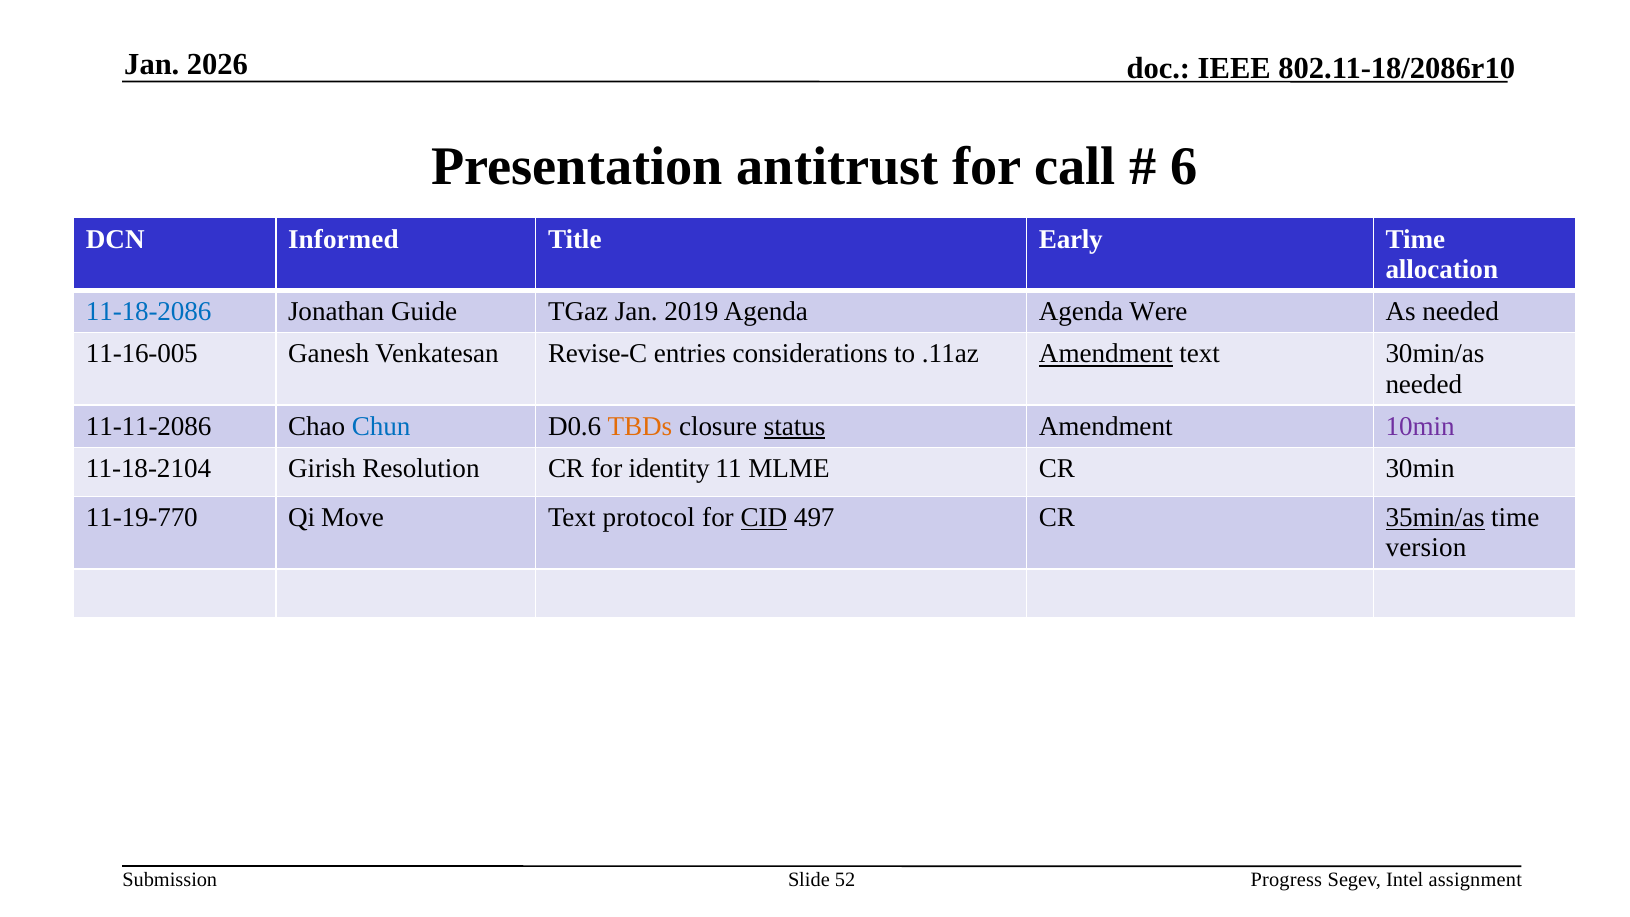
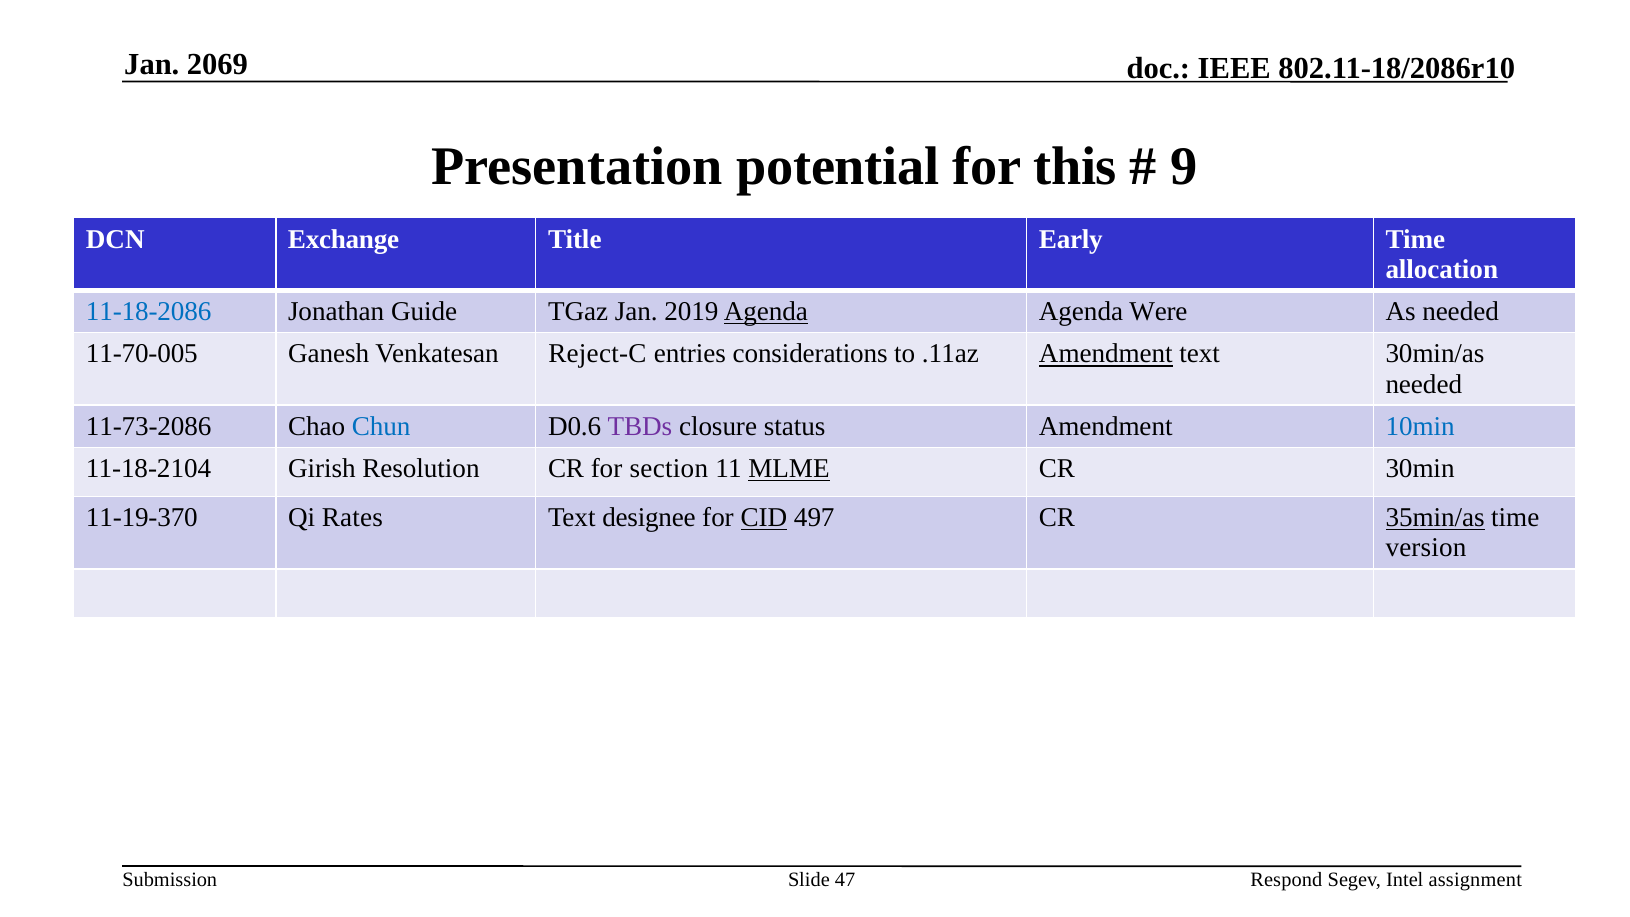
2026: 2026 -> 2069 (217, 65)
antitrust: antitrust -> potential (838, 167)
call: call -> this (1075, 167)
6: 6 -> 9 (1184, 167)
Informed: Informed -> Exchange (344, 239)
Agenda underline: none -> present (766, 312)
11-16-005: 11-16-005 -> 11-70-005 (142, 354)
Revise-C: Revise-C -> Reject-C (597, 354)
11-11-2086: 11-11-2086 -> 11-73-2086 (149, 427)
TBDs colour: orange -> purple (640, 427)
status underline: present -> none (795, 427)
10min colour: purple -> blue (1420, 427)
identity: identity -> section (669, 469)
MLME underline: none -> present (789, 469)
11-19-770: 11-19-770 -> 11-19-370 (142, 518)
Move: Move -> Rates (352, 518)
protocol: protocol -> designee (649, 518)
52: 52 -> 47 (845, 879)
Progress: Progress -> Respond (1286, 879)
